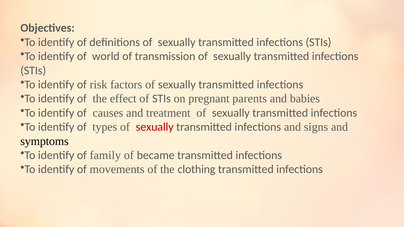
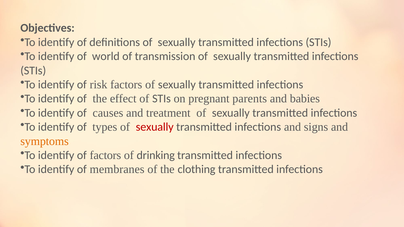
symptoms colour: black -> orange (45, 141)
of family: family -> factors (105, 155)
became: became -> drinking (156, 155)
movements: movements -> membranes (117, 170)
